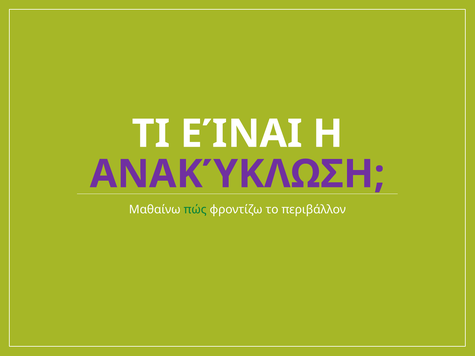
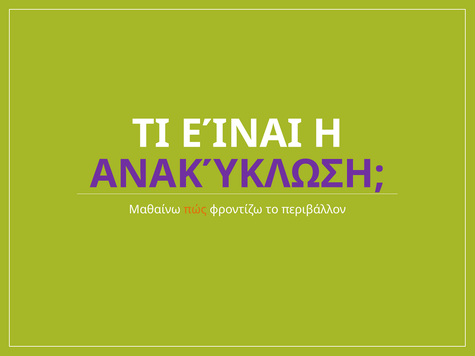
πώς colour: green -> orange (195, 210)
